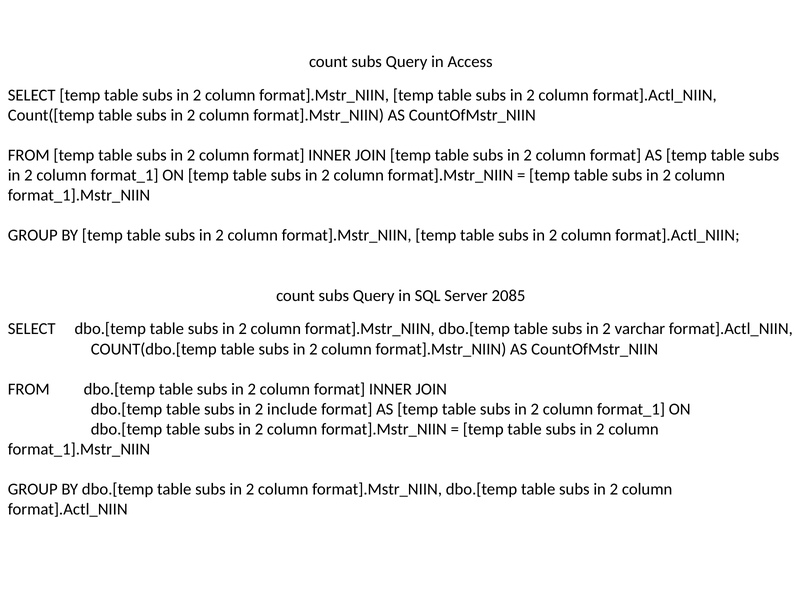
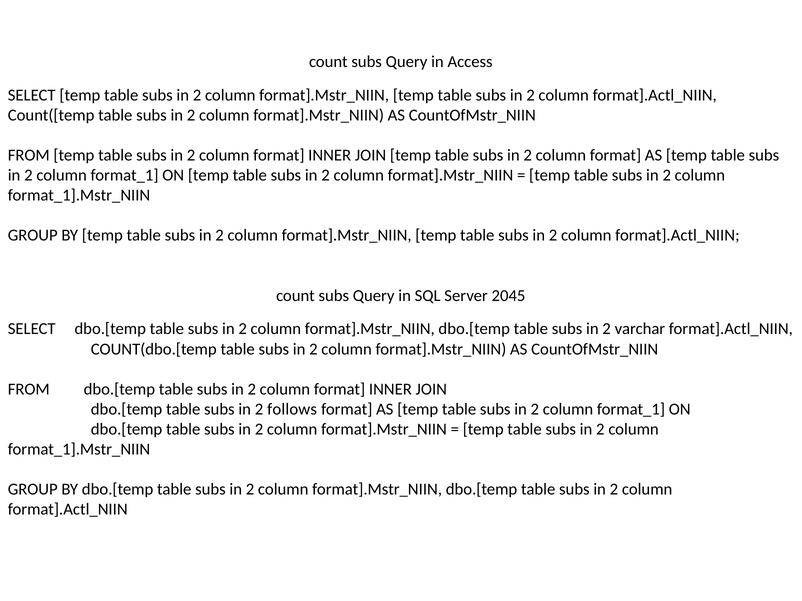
2085: 2085 -> 2045 (509, 296)
include: include -> follows (292, 409)
